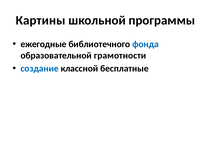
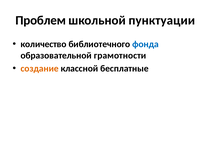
Картины: Картины -> Проблем (41, 20)
программы: программы -> пунктуации (162, 20)
ежегодные: ежегодные -> количество (44, 44)
создание colour: blue -> orange (40, 69)
